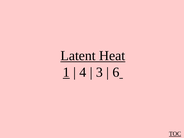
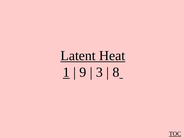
4: 4 -> 9 (83, 72)
6: 6 -> 8 (116, 72)
